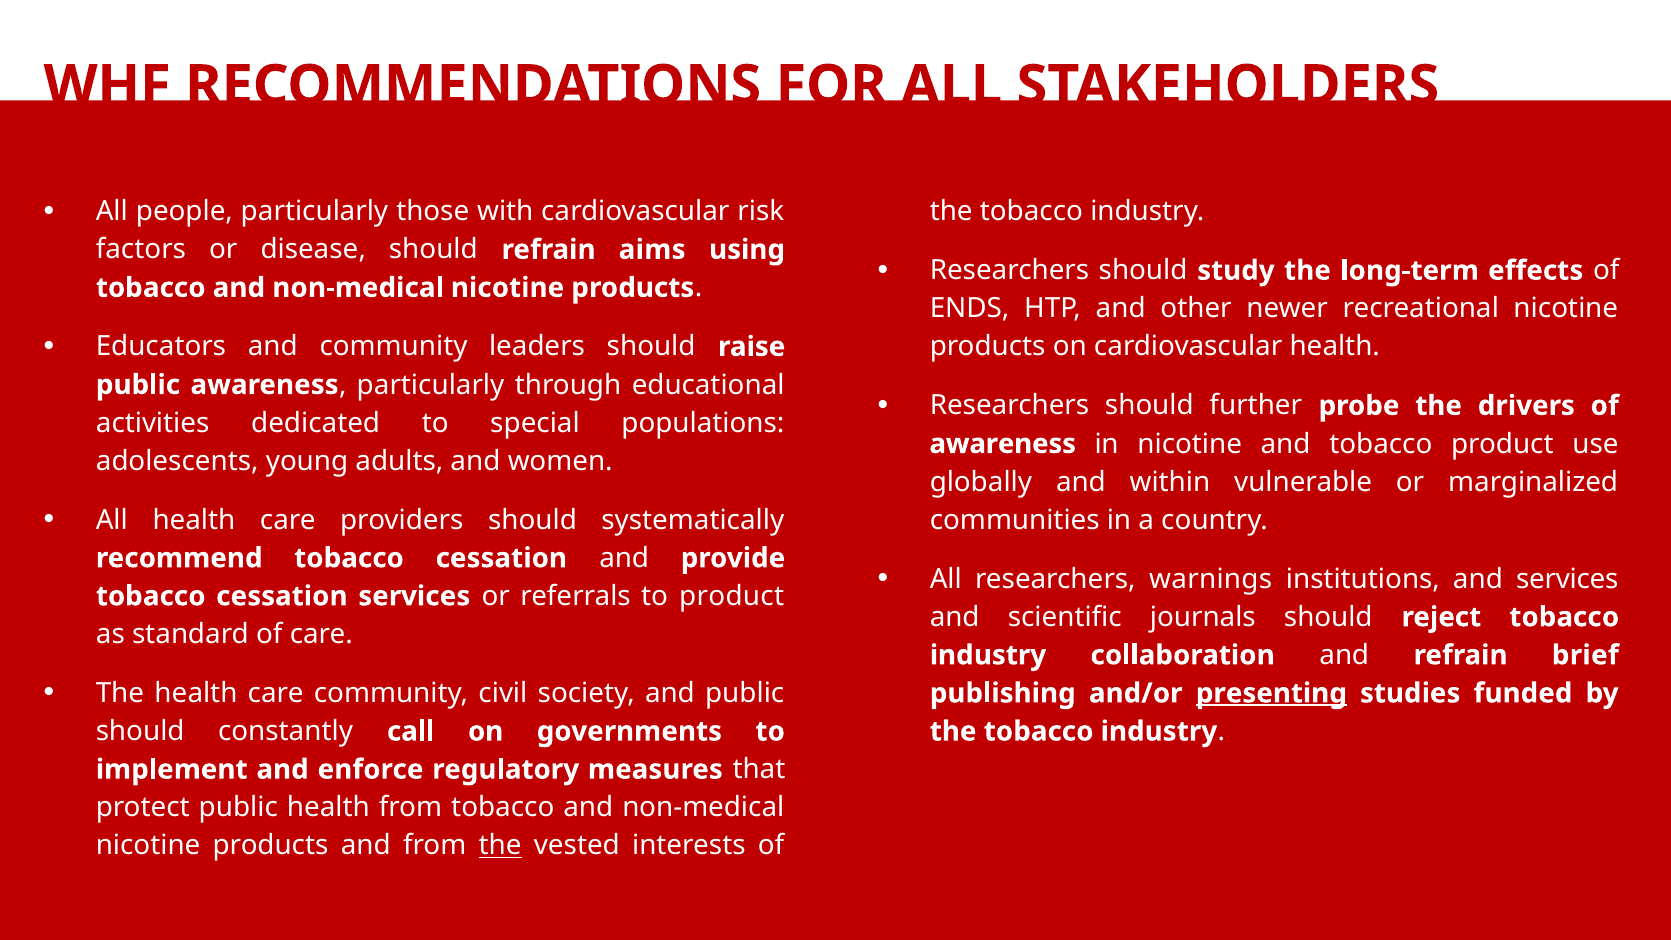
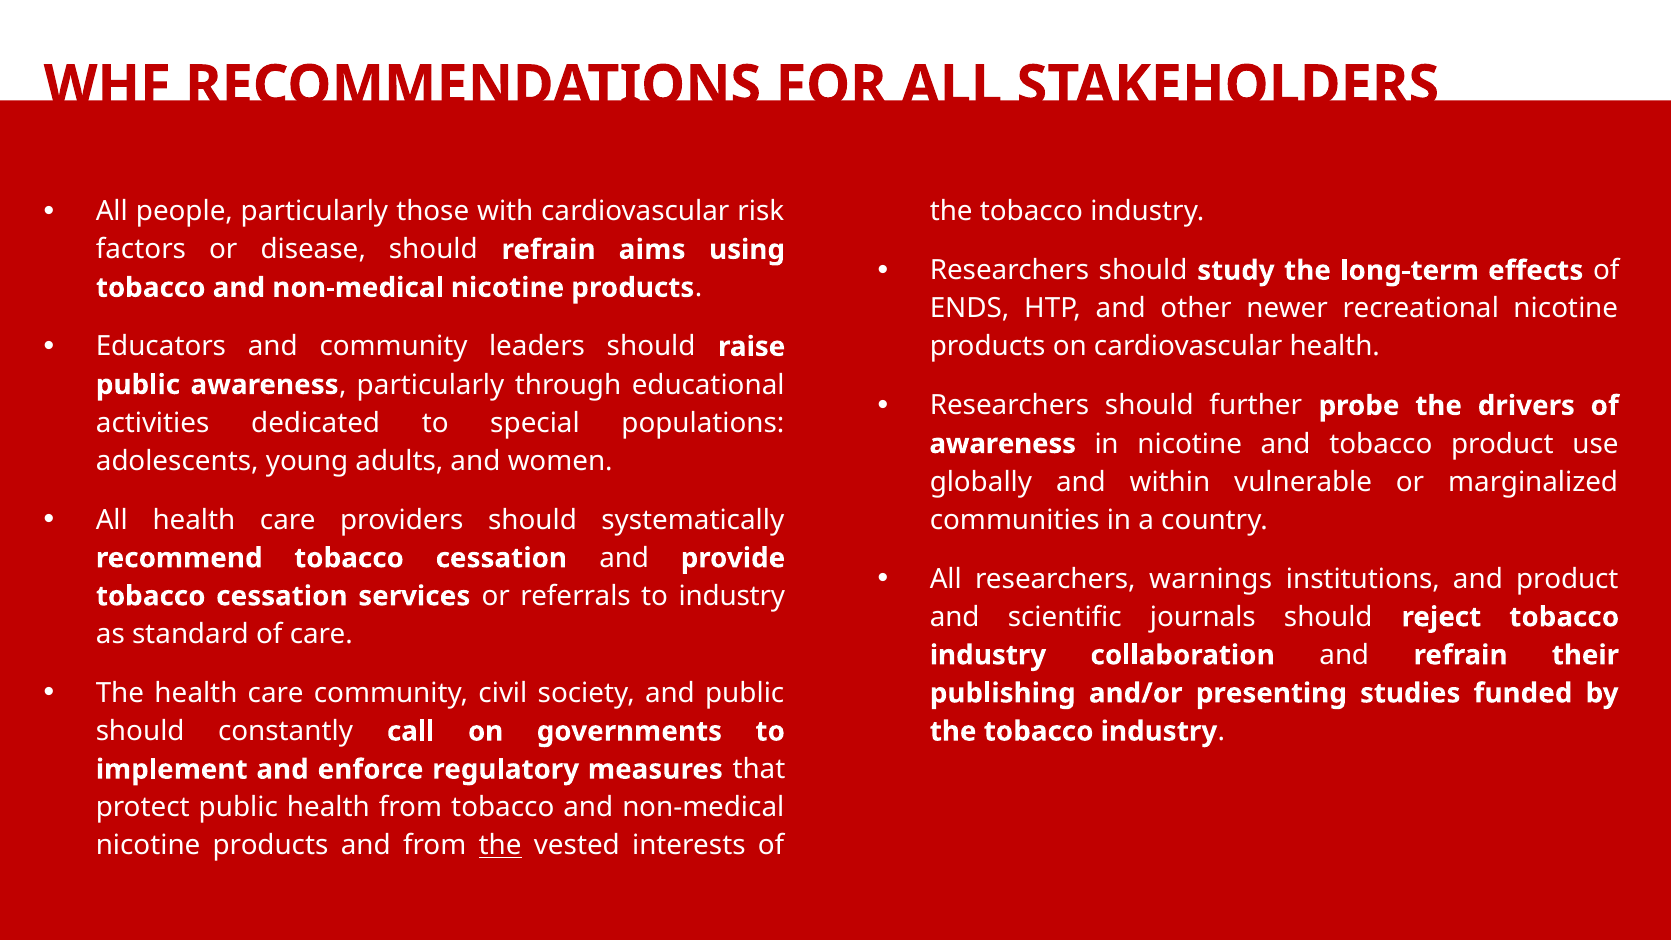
and services: services -> product (1567, 579)
to product: product -> industry (732, 596)
brief: brief -> their (1585, 655)
presenting underline: present -> none (1271, 693)
